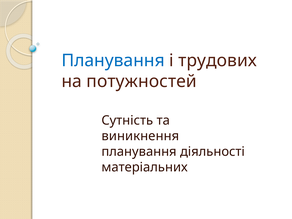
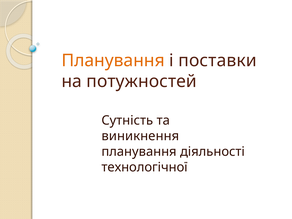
Планування colour: blue -> orange (113, 60)
трудових: трудових -> поставки (218, 60)
матеріальних: матеріальних -> технологічної (145, 167)
